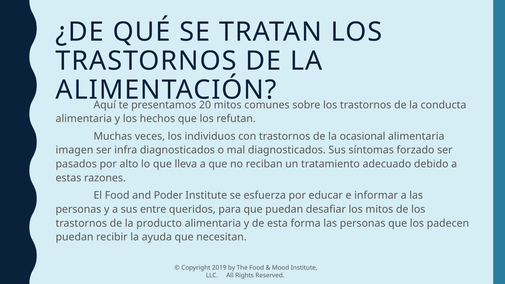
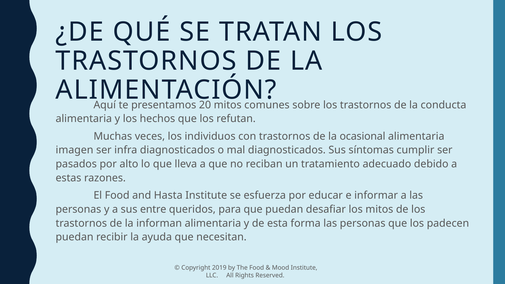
forzado: forzado -> cumplir (415, 150)
Poder: Poder -> Hasta (168, 196)
producto: producto -> informan (159, 223)
